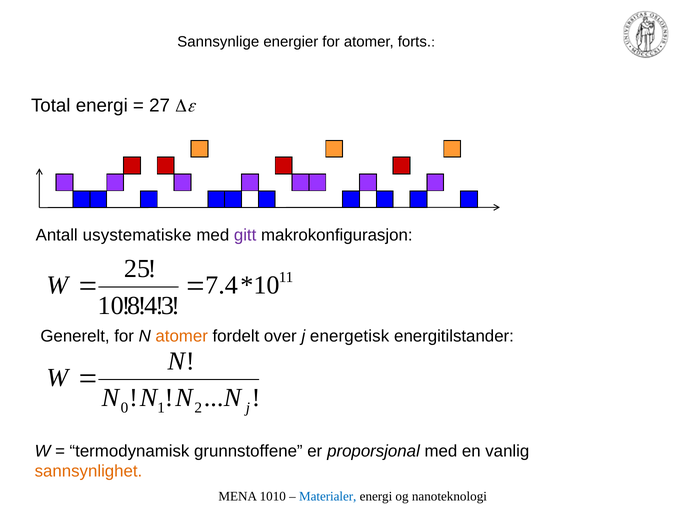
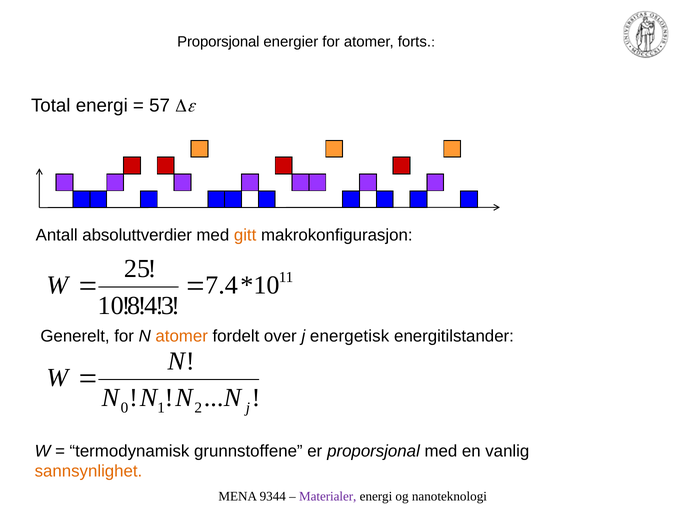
Sannsynlige: Sannsynlige -> Proporsjonal (218, 42)
27: 27 -> 57 (160, 106)
usystematiske: usystematiske -> absoluttverdier (137, 236)
gitt colour: purple -> orange (245, 236)
1010: 1010 -> 9344 (273, 497)
Materialer colour: blue -> purple (328, 497)
